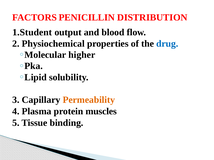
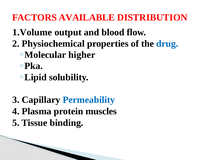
PENICILLIN: PENICILLIN -> AVAILABLE (87, 18)
1.Student: 1.Student -> 1.Volume (32, 32)
Permeability colour: orange -> blue (89, 100)
